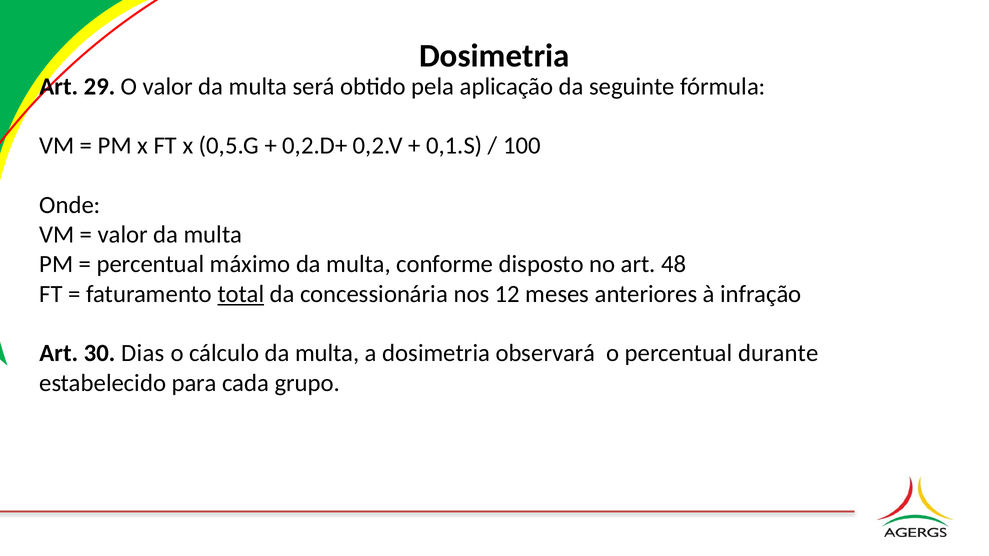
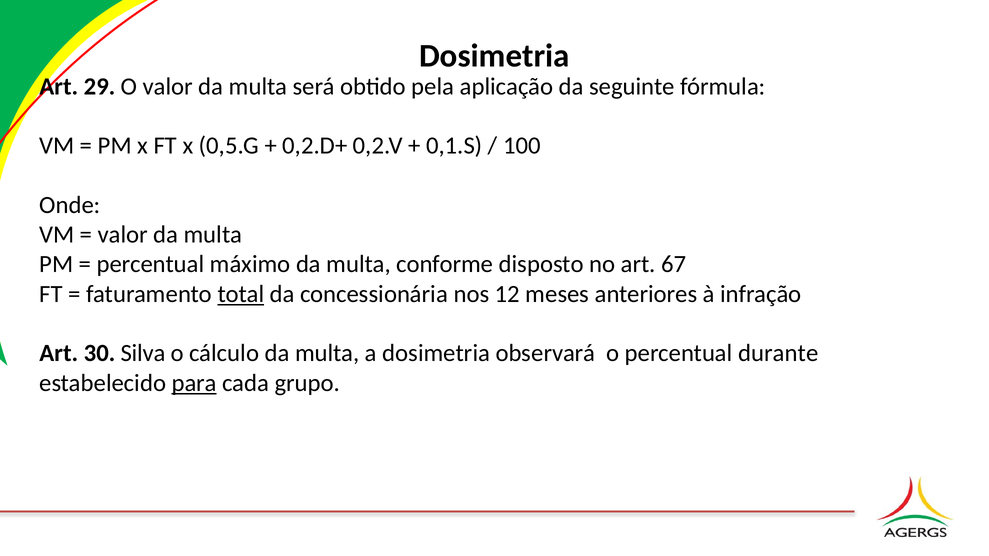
48: 48 -> 67 (674, 264)
Dias: Dias -> Silva (143, 353)
para underline: none -> present (194, 383)
